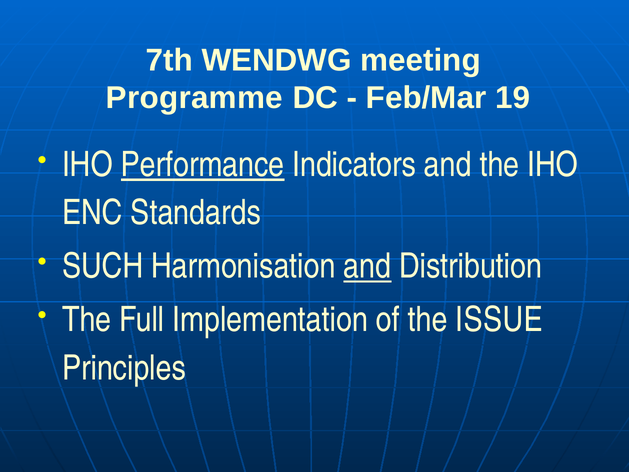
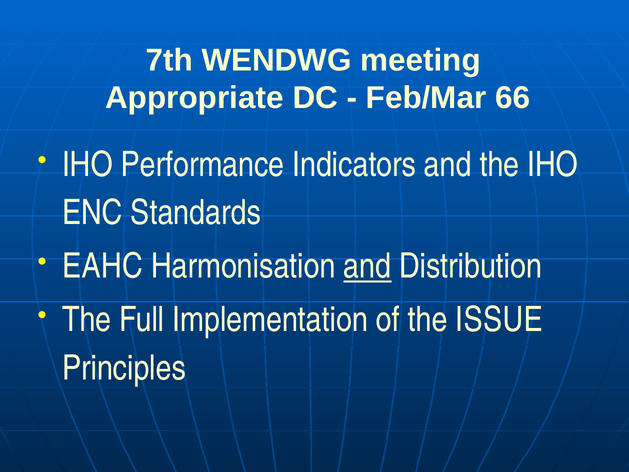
Programme: Programme -> Appropriate (194, 98)
19: 19 -> 66 (513, 98)
Performance underline: present -> none (203, 165)
SUCH: SUCH -> EAHC (102, 266)
